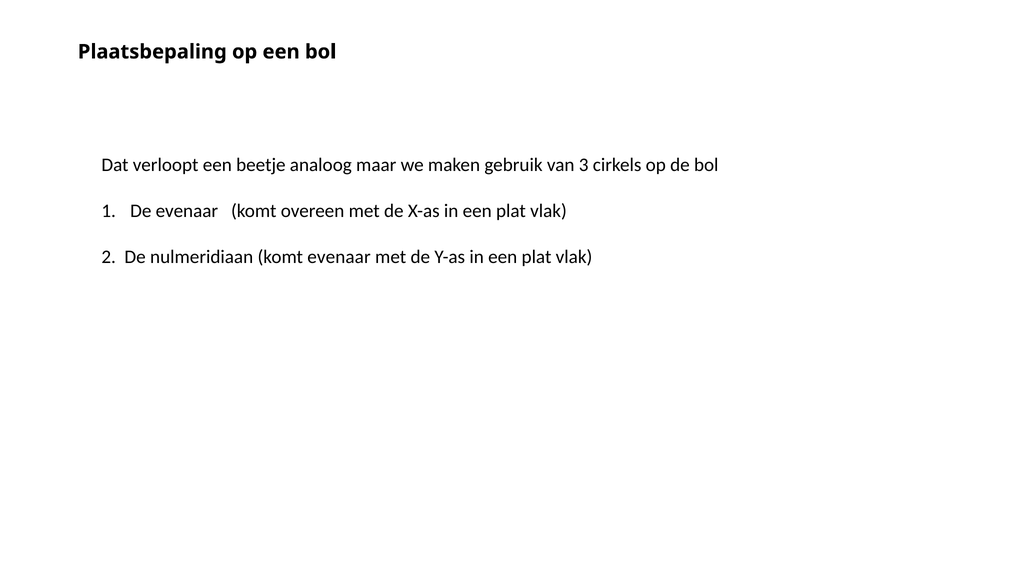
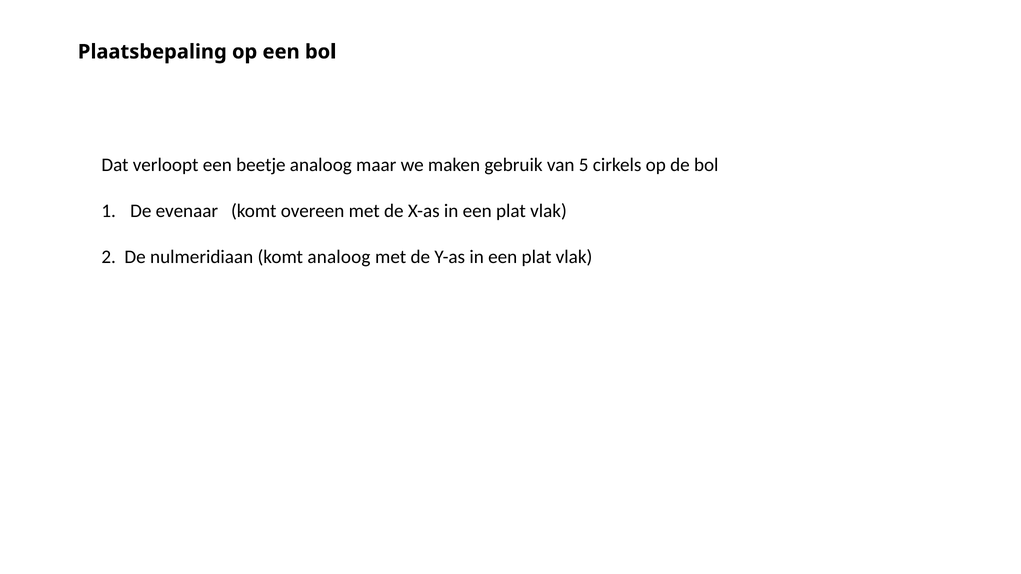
3: 3 -> 5 (584, 165)
komt evenaar: evenaar -> analoog (339, 257)
